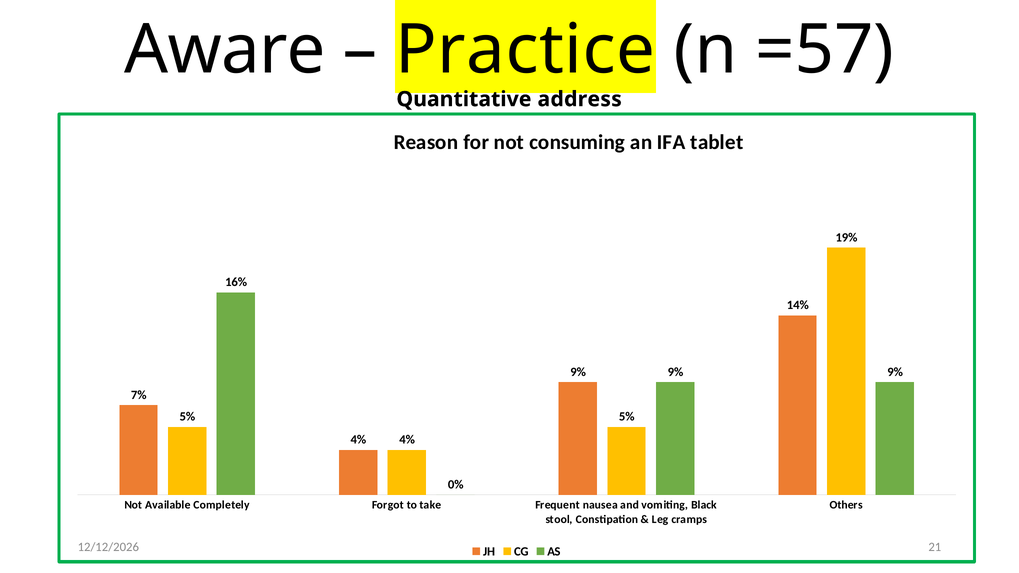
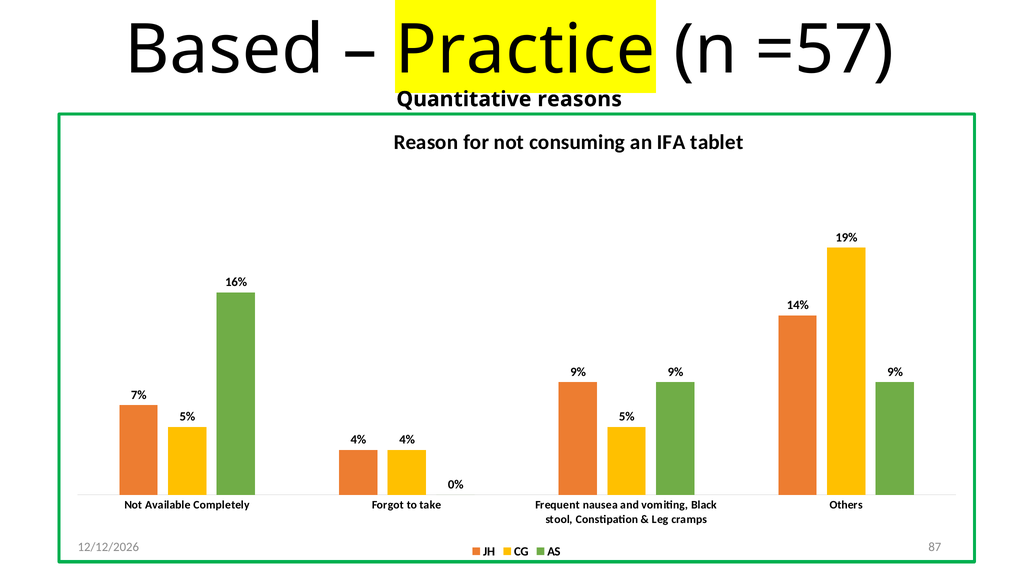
Aware: Aware -> Based (224, 50)
address: address -> reasons (580, 99)
21: 21 -> 87 (935, 547)
